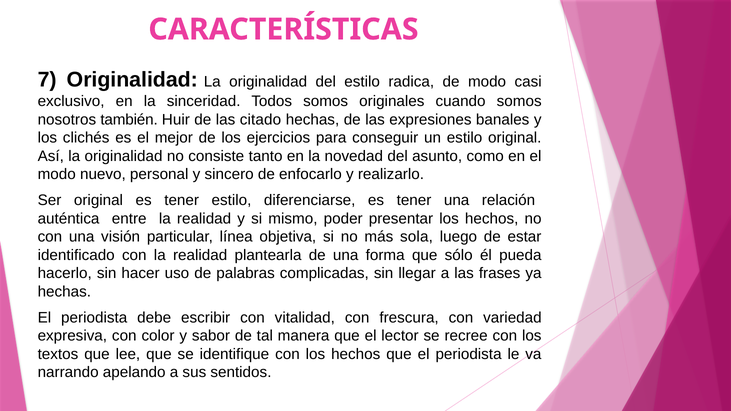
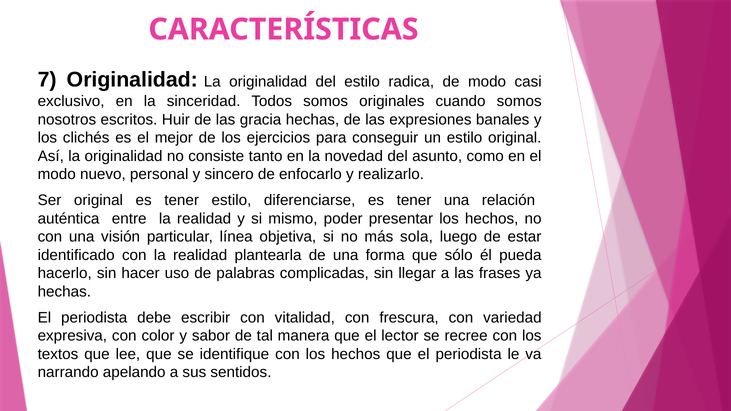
también: también -> escritos (129, 120)
las citado: citado -> gracia (261, 120)
